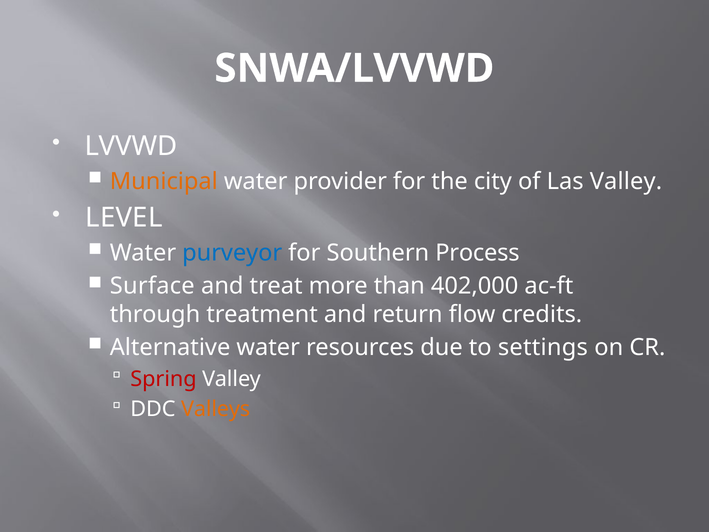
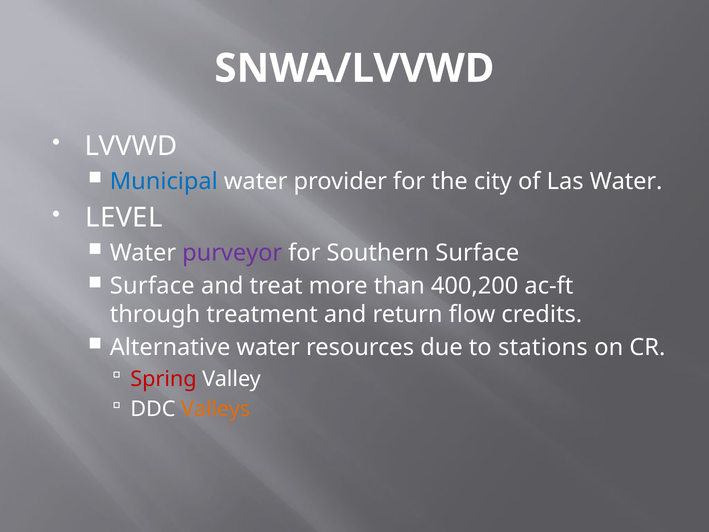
Municipal colour: orange -> blue (164, 181)
Las Valley: Valley -> Water (626, 181)
purveyor colour: blue -> purple (232, 253)
Southern Process: Process -> Surface (477, 253)
402,000: 402,000 -> 400,200 (475, 286)
settings: settings -> stations (543, 347)
